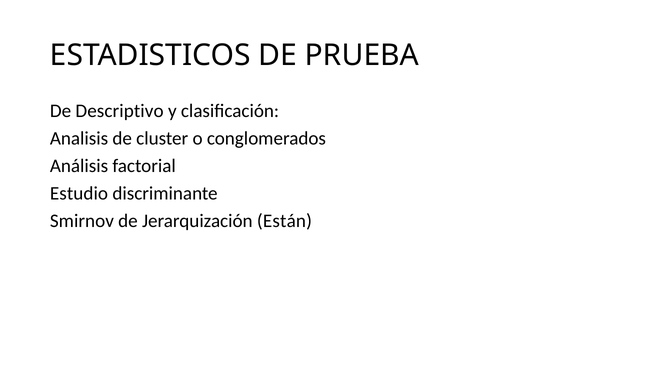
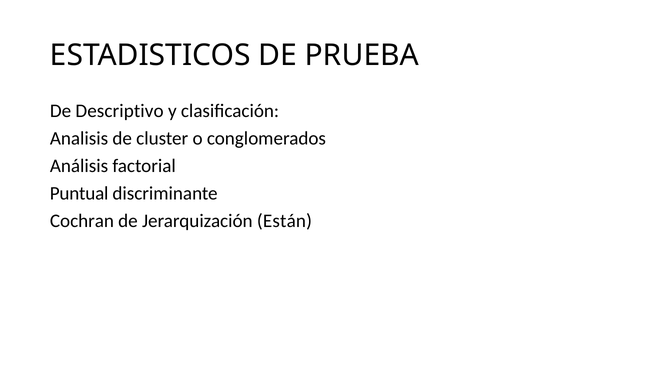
Estudio: Estudio -> Puntual (79, 193)
Smirnov: Smirnov -> Cochran (82, 221)
